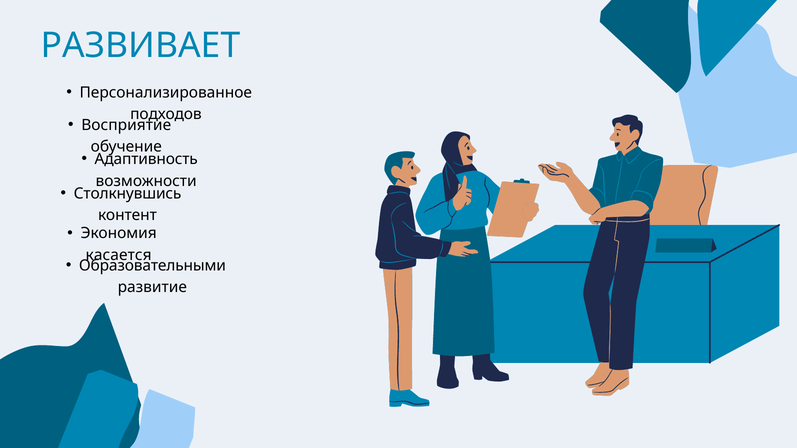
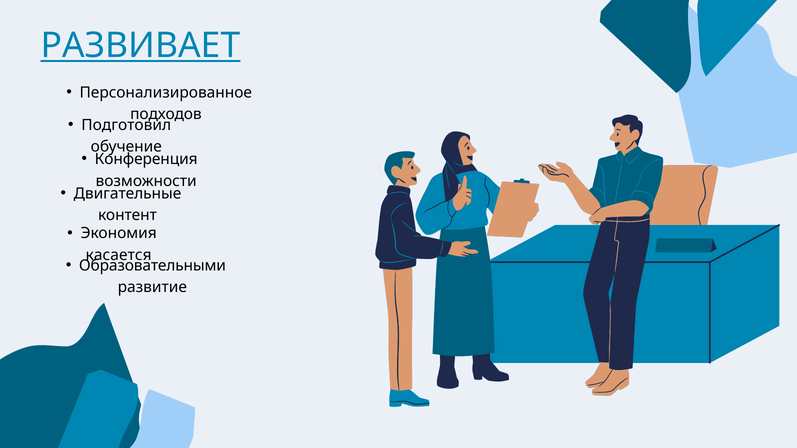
РАЗВИВАЕТ underline: none -> present (140, 46)
Восприятие: Восприятие -> Подготовил (126, 125)
Адаптивность: Адаптивность -> Конференция (146, 159)
Столкнувшись: Столкнувшись -> Двигательные (128, 194)
